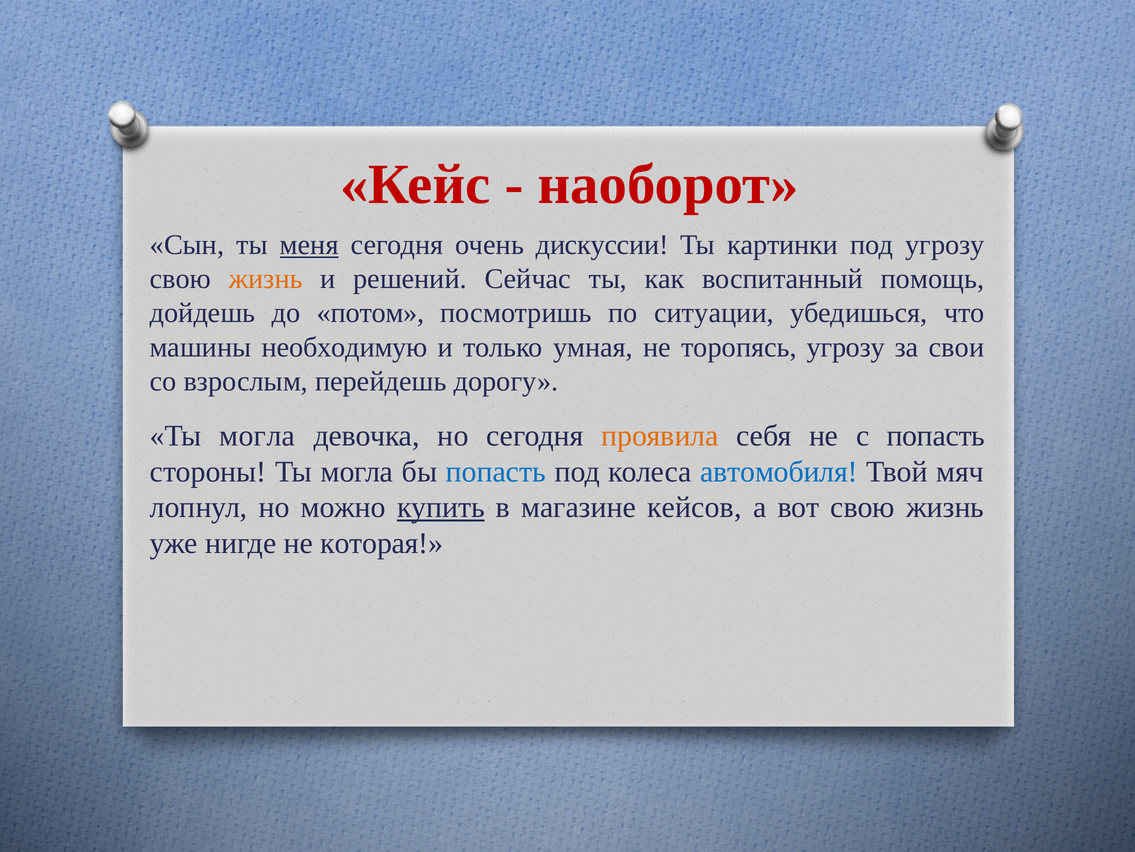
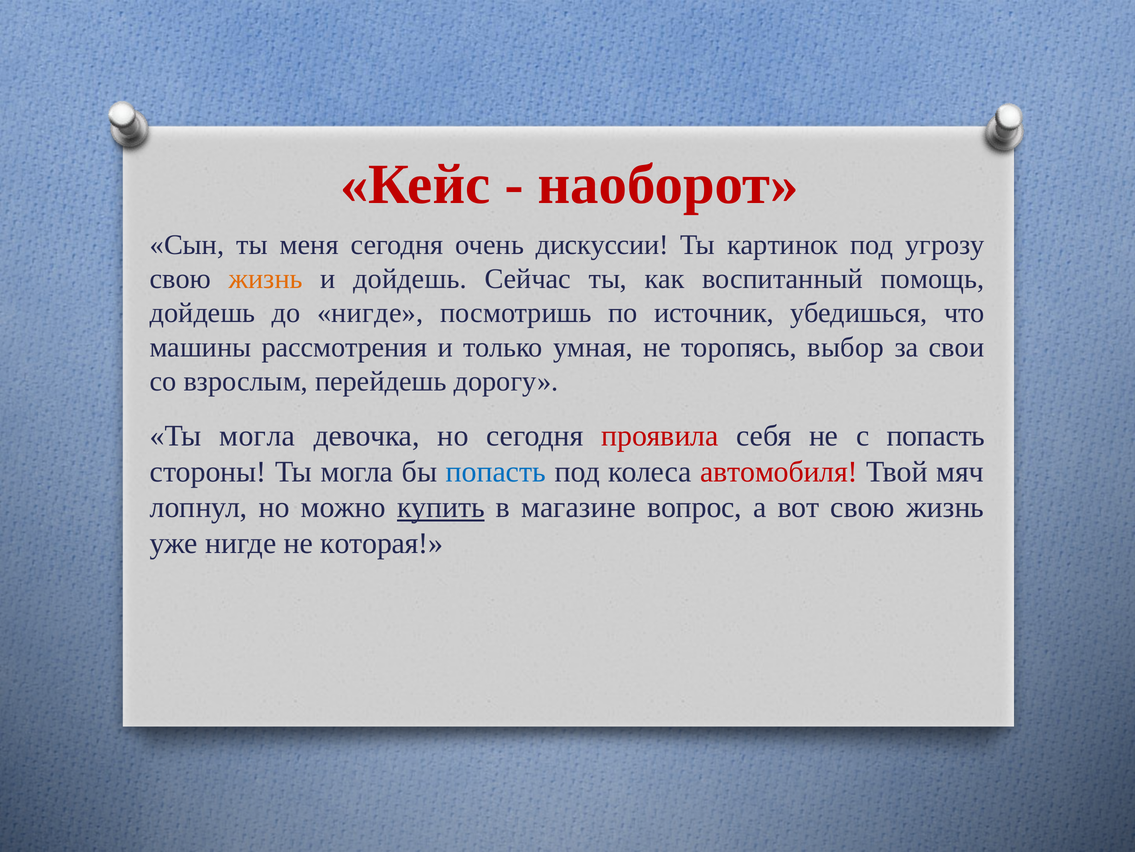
меня underline: present -> none (309, 245)
картинки: картинки -> картинок (783, 245)
и решений: решений -> дойдешь (410, 279)
до потом: потом -> нигде (370, 313)
ситуации: ситуации -> источник (714, 313)
необходимую: необходимую -> рассмотрения (345, 347)
торопясь угрозу: угрозу -> выбор (846, 347)
проявила colour: orange -> red (660, 435)
автомобиля colour: blue -> red (779, 471)
кейсов: кейсов -> вопрос (695, 507)
